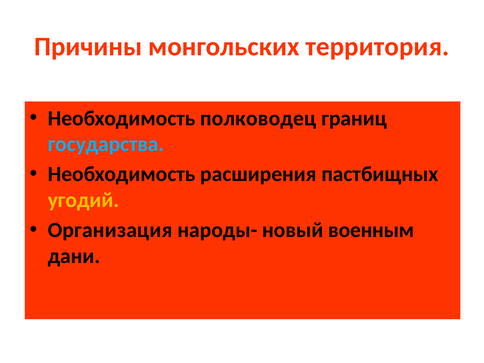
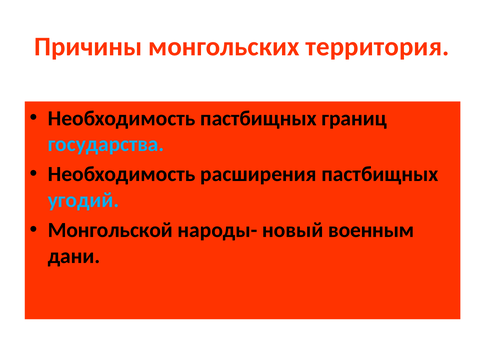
Необходимость полководец: полководец -> пастбищных (258, 118)
угодий colour: yellow -> light blue (83, 200)
Организация: Организация -> Монгольской (110, 230)
